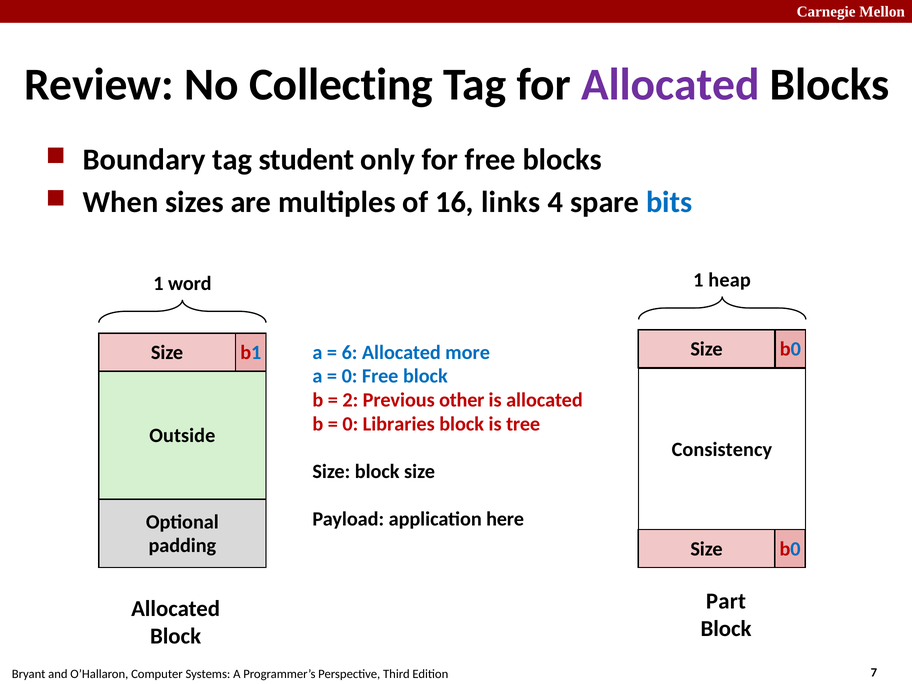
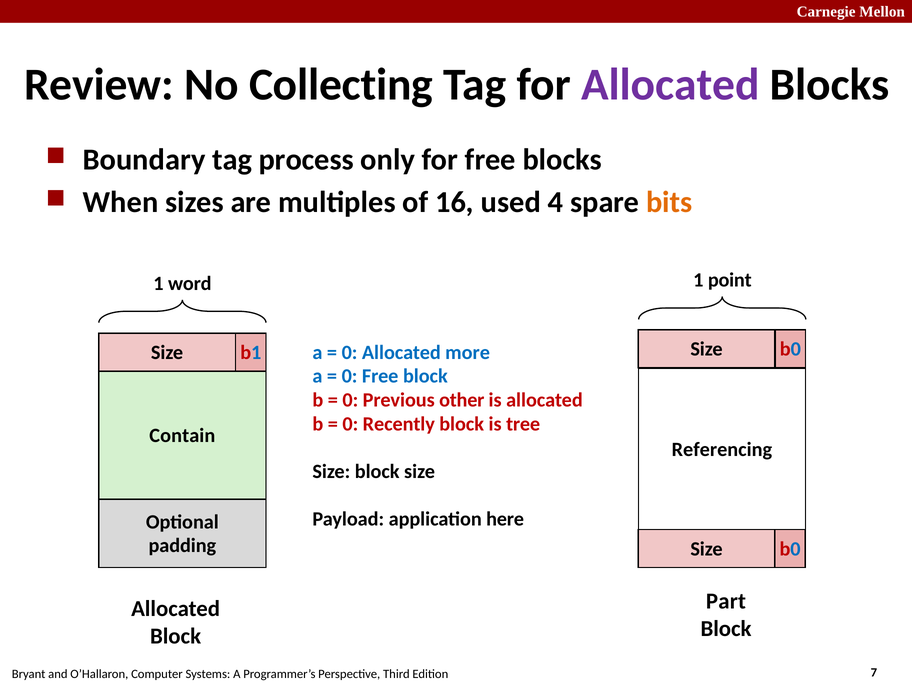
student: student -> process (306, 160)
links: links -> used (511, 202)
bits colour: blue -> orange (669, 202)
heap: heap -> point (730, 280)
6: 6 -> 0 (350, 352)
2: 2 -> 0 (350, 400)
Libraries: Libraries -> Recently (399, 424)
Outside: Outside -> Contain (182, 436)
Consistency: Consistency -> Referencing (722, 449)
